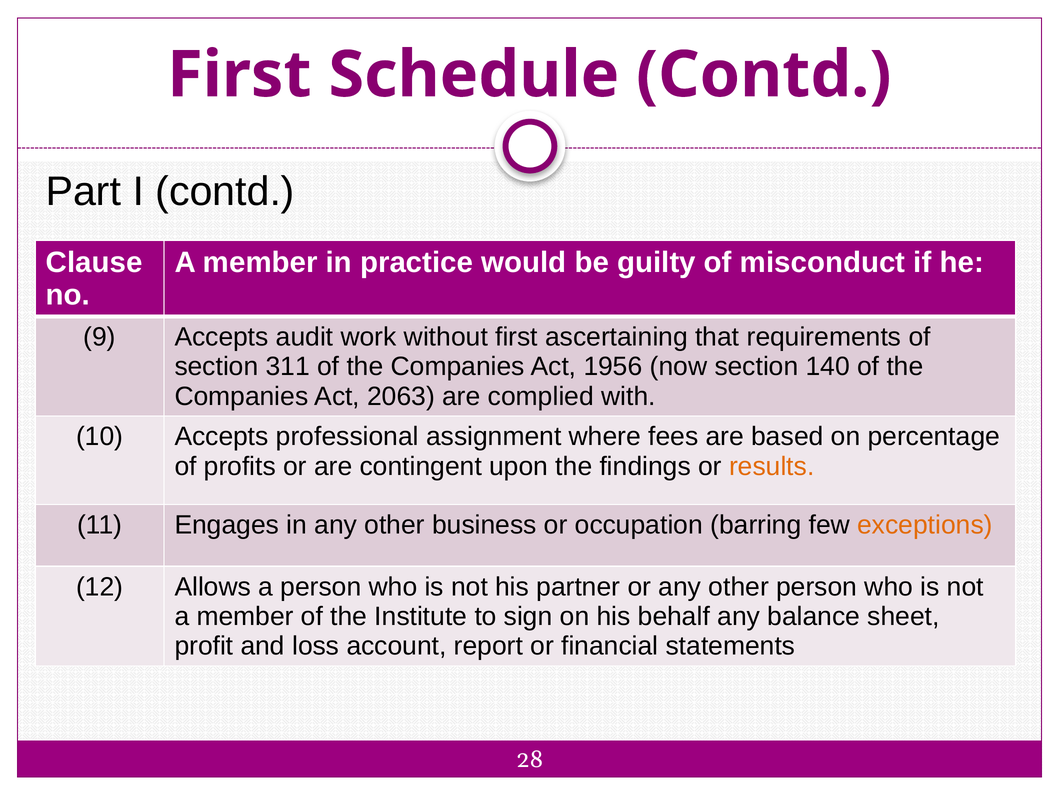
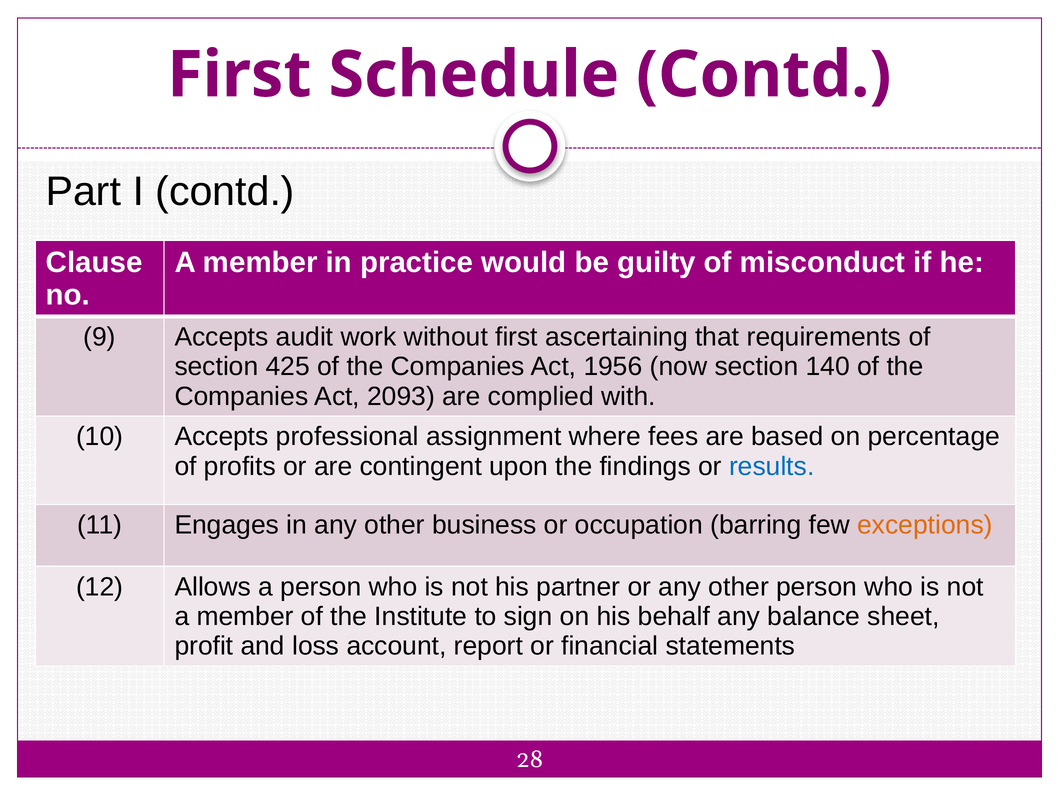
311: 311 -> 425 (288, 367)
2063: 2063 -> 2093 (401, 396)
results colour: orange -> blue (772, 466)
